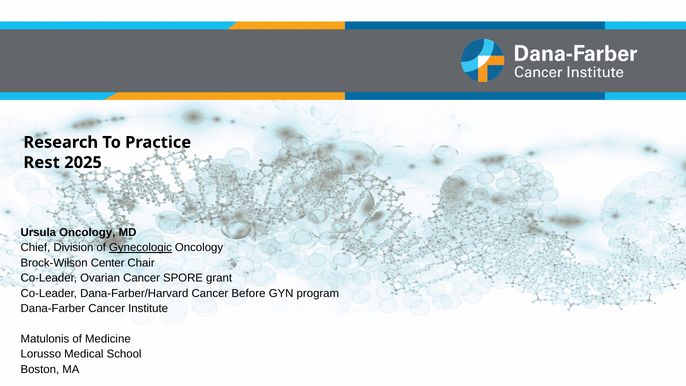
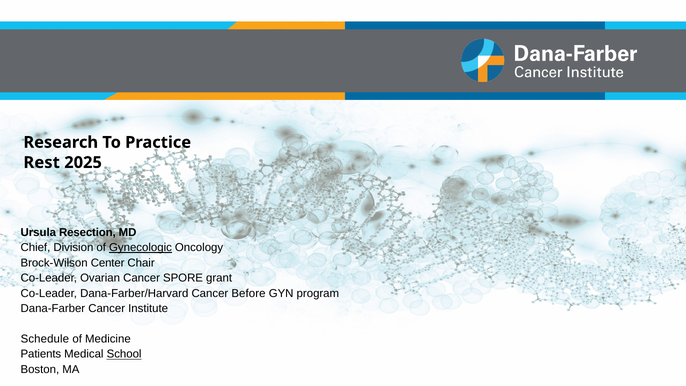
Ursula Oncology: Oncology -> Resection (87, 232)
Matulonis: Matulonis -> Schedule (45, 339)
Lorusso: Lorusso -> Patients (41, 354)
School underline: none -> present (124, 354)
